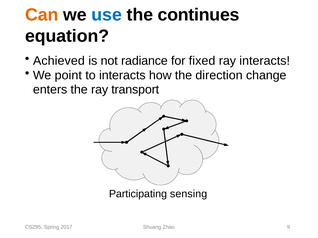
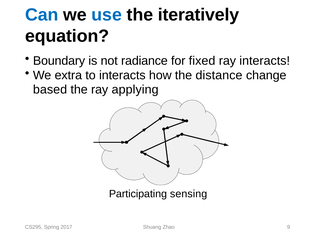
Can colour: orange -> blue (42, 15)
continues: continues -> iteratively (199, 15)
Achieved: Achieved -> Boundary (59, 61)
point: point -> extra (68, 76)
direction: direction -> distance (219, 76)
enters: enters -> based (50, 90)
transport: transport -> applying (135, 90)
